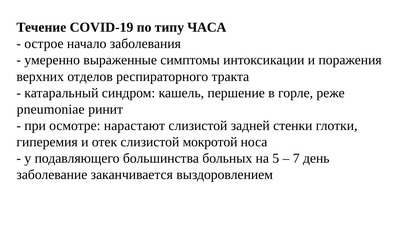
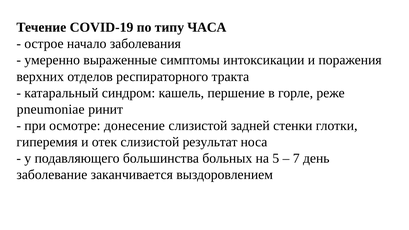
нарастают: нарастают -> донесение (134, 126)
мокротой: мокротой -> результат (210, 142)
